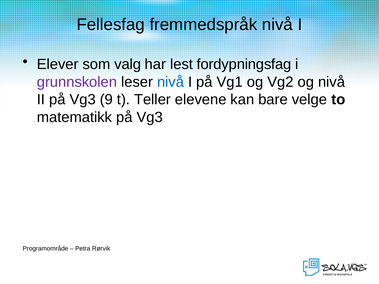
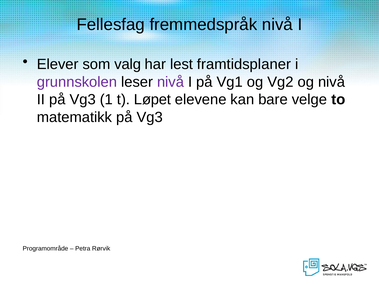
fordypningsfag: fordypningsfag -> framtidsplaner (244, 64)
nivå colour: blue -> purple (171, 82)
9: 9 -> 1 (106, 100)
Teller: Teller -> Løpet (153, 100)
